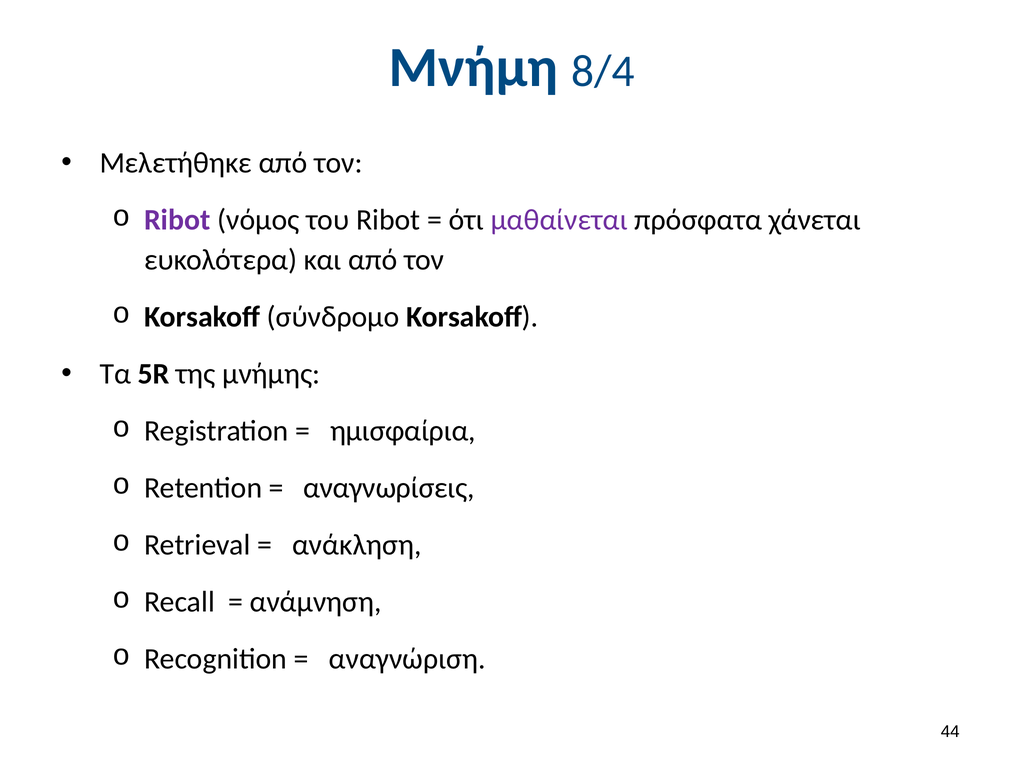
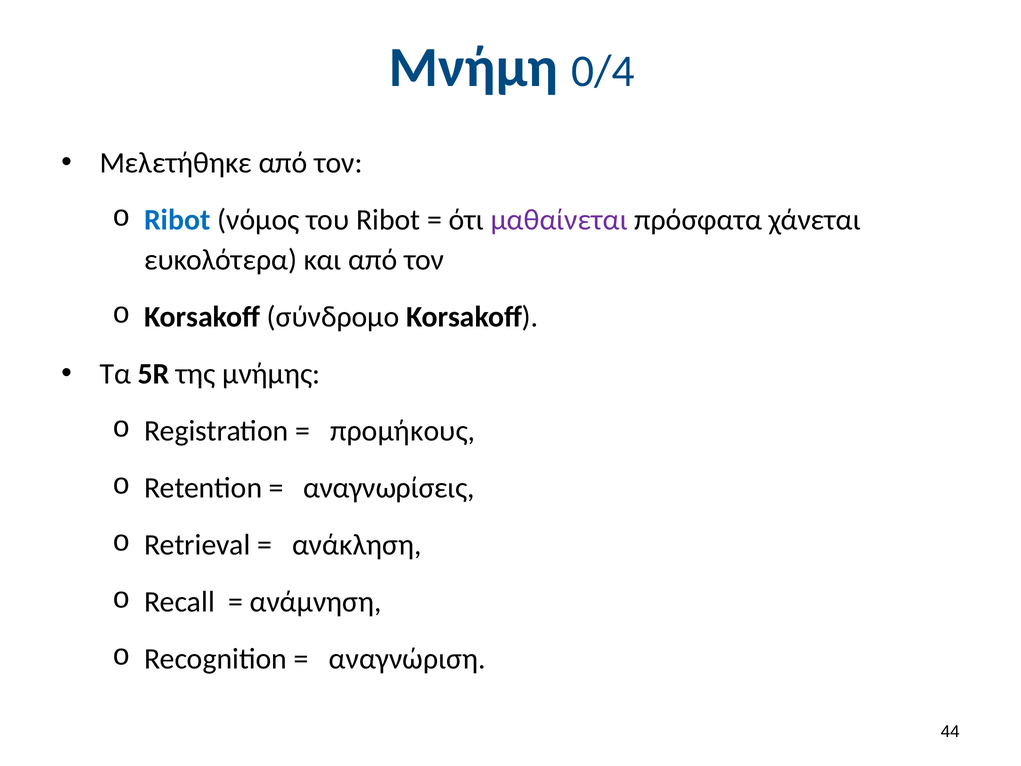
8/4: 8/4 -> 0/4 (603, 71)
Ribot colour: purple -> blue (177, 220)
ημισφαίρια: ημισφαίρια -> προμήκους (403, 431)
